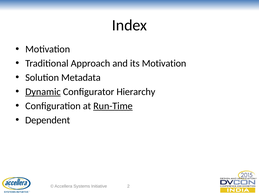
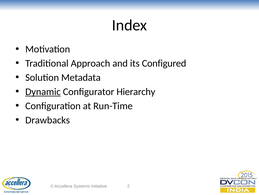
its Motivation: Motivation -> Configured (164, 63)
Run-Time underline: present -> none (113, 106)
Dependent: Dependent -> Drawbacks (48, 120)
